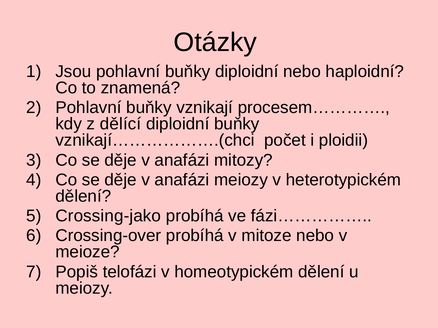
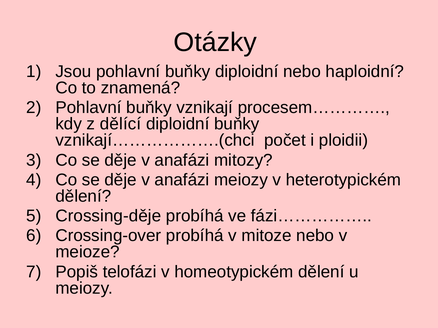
Crossing-jako: Crossing-jako -> Crossing-děje (108, 216)
